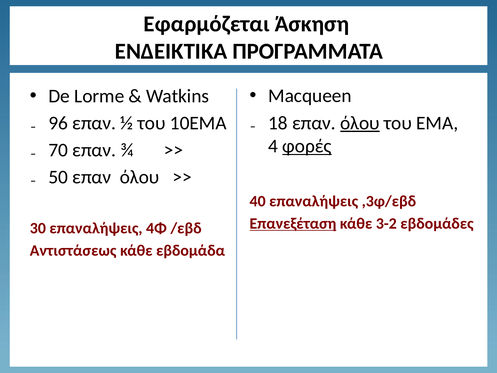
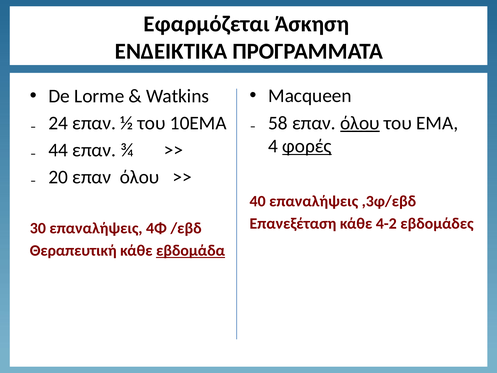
18: 18 -> 58 (278, 123)
96: 96 -> 24 (58, 123)
70: 70 -> 44 (58, 150)
50: 50 -> 20 (58, 177)
Επανεξέταση underline: present -> none (293, 223)
3-2: 3-2 -> 4-2 (386, 223)
Αντιστάσεως: Αντιστάσεως -> Θεραπευτική (73, 251)
εβδομάδα underline: none -> present (191, 251)
